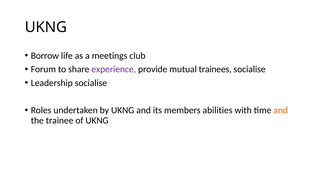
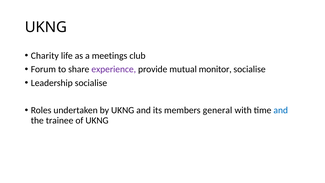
Borrow: Borrow -> Charity (45, 56)
trainees: trainees -> monitor (215, 69)
abilities: abilities -> general (217, 110)
and colour: orange -> blue (281, 110)
